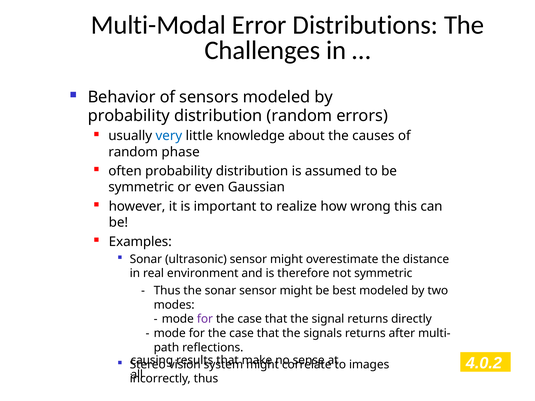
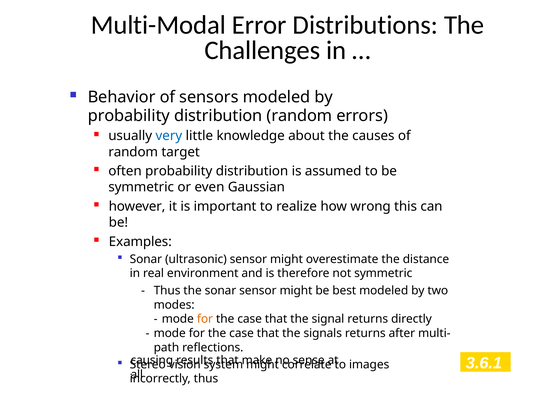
phase: phase -> target (181, 152)
for colour: purple -> orange (205, 319)
4.0.2: 4.0.2 -> 3.6.1 (484, 363)
